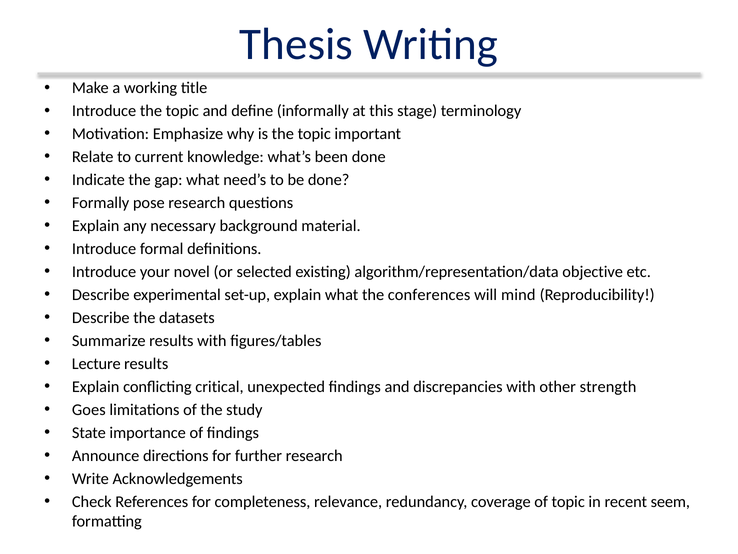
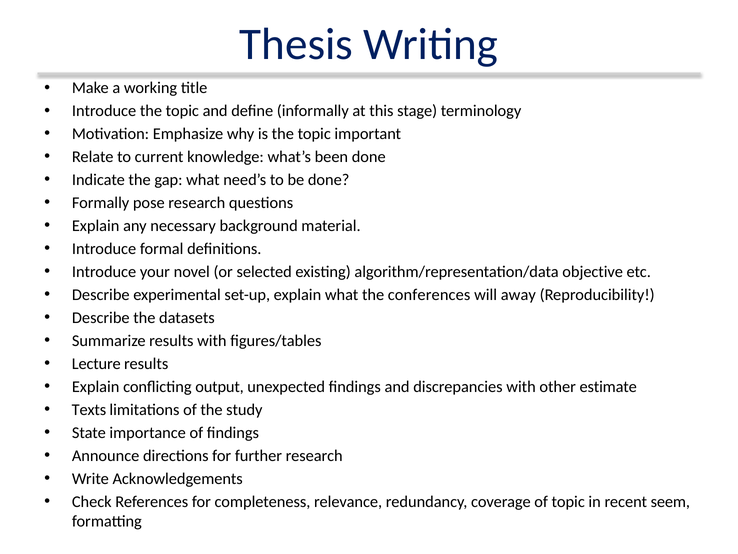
mind: mind -> away (518, 295)
critical: critical -> output (220, 386)
strength: strength -> estimate (608, 386)
Goes: Goes -> Texts (89, 409)
